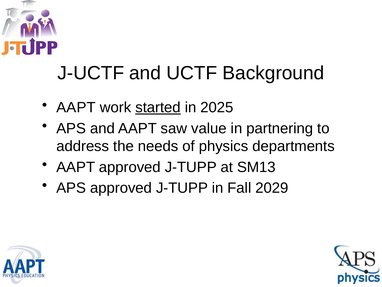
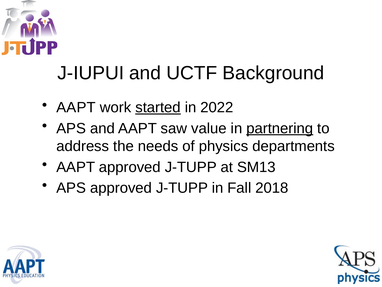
J-UCTF: J-UCTF -> J-IUPUI (91, 73)
2025: 2025 -> 2022 (217, 107)
partnering underline: none -> present (280, 128)
2029: 2029 -> 2018 (272, 188)
